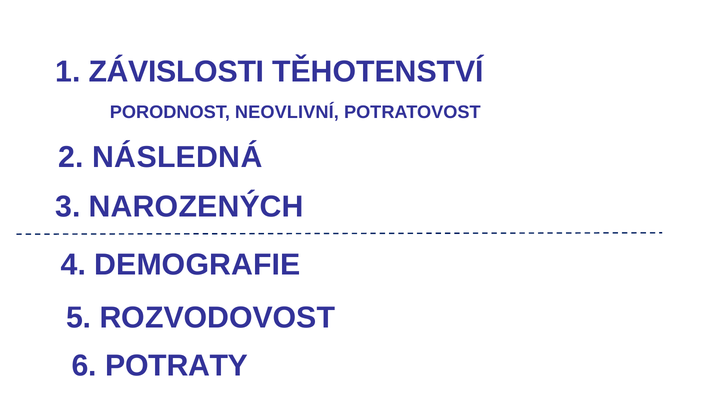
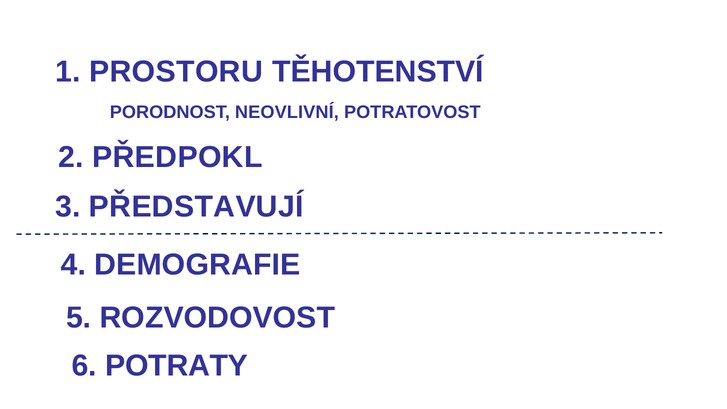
ZÁVISLOSTI: ZÁVISLOSTI -> PROSTORU (176, 72)
NÁSLEDNÁ: NÁSLEDNÁ -> PŘEDPOKL (177, 157)
NAROZENÝCH: NAROZENÝCH -> PŘEDSTAVUJÍ (196, 207)
